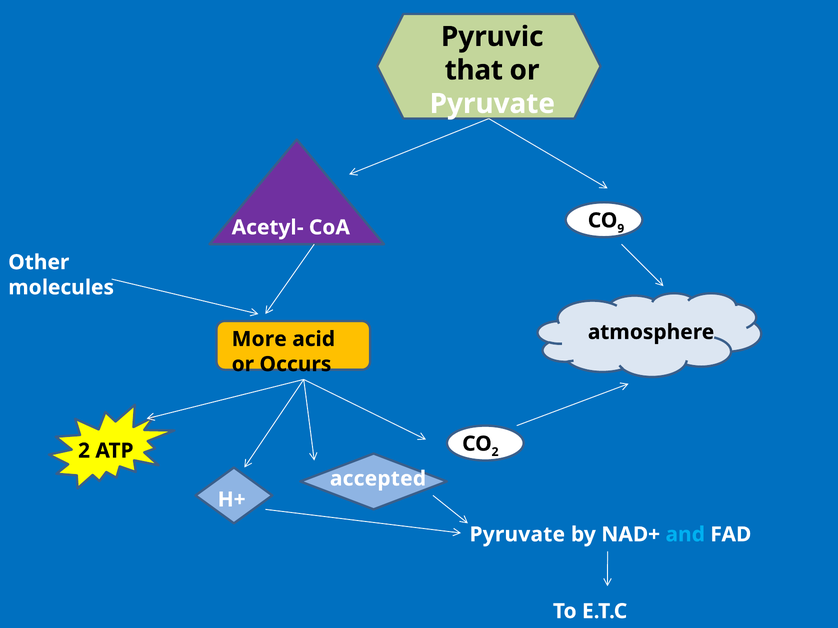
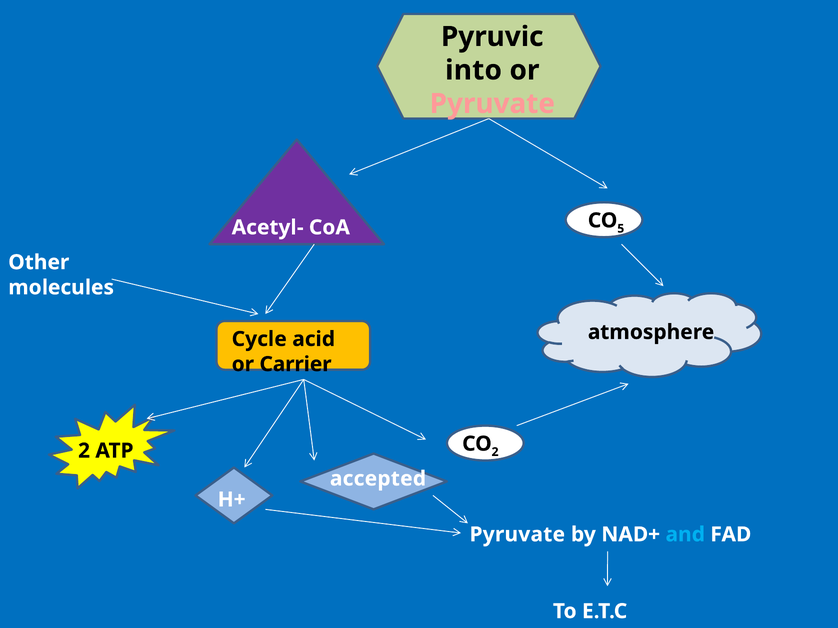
that: that -> into (474, 70)
Pyruvate colour: white -> pink (492, 104)
9: 9 -> 5 (621, 229)
More: More -> Cycle (259, 339)
Occurs: Occurs -> Carrier (295, 365)
